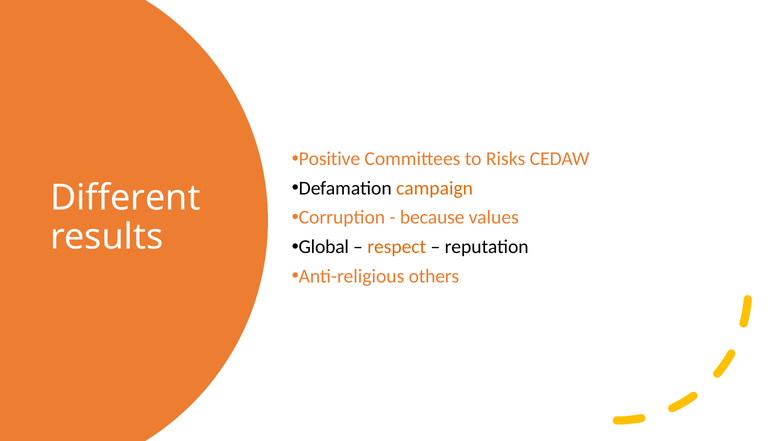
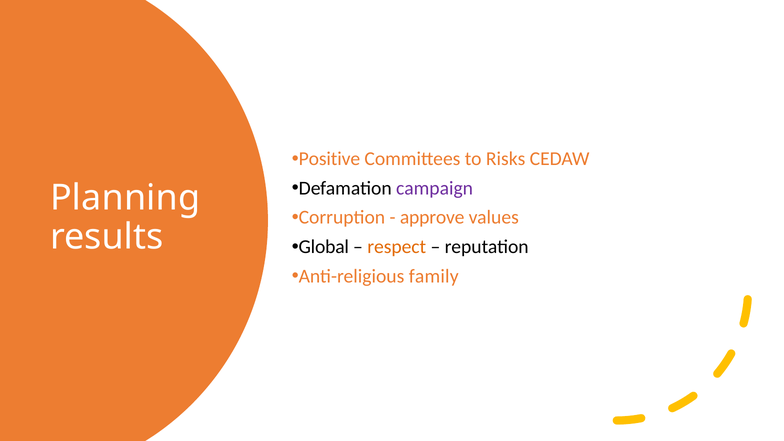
campaign colour: orange -> purple (435, 188)
Different: Different -> Planning (125, 198)
because: because -> approve (432, 217)
others: others -> family (434, 276)
